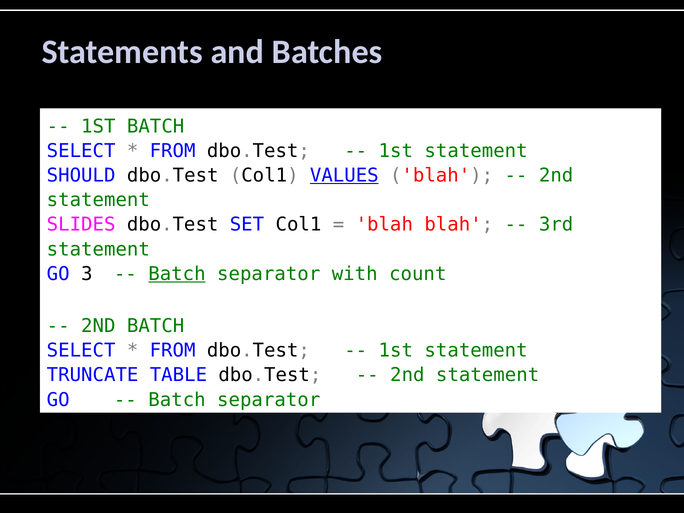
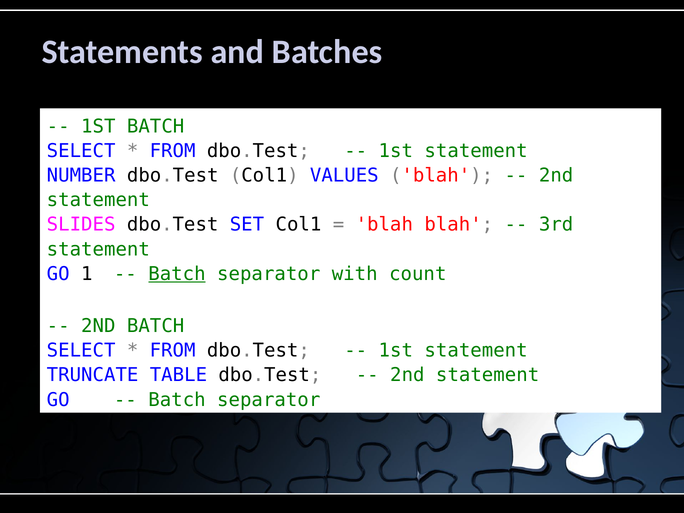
SHOULD: SHOULD -> NUMBER (81, 175)
VALUES underline: present -> none (344, 175)
3: 3 -> 1 (87, 274)
